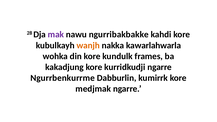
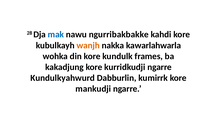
mak colour: purple -> blue (56, 35)
Ngurrbenkurrme: Ngurrbenkurrme -> Kundulkyahwurd (63, 78)
medjmak: medjmak -> mankudji (93, 89)
